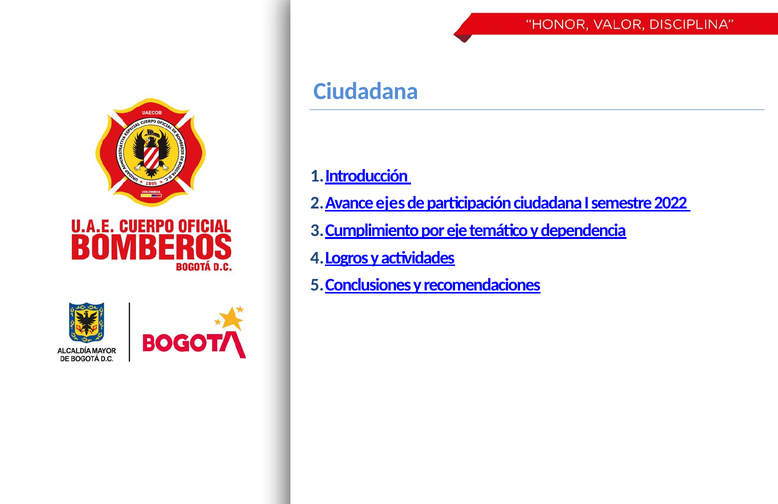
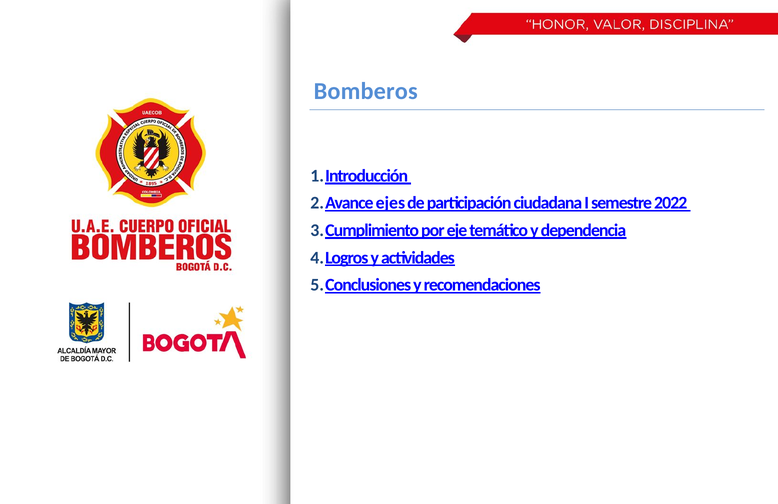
Ciudadana: Ciudadana -> Bomberos (366, 91)
